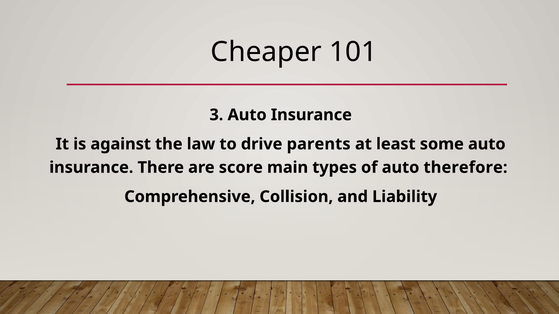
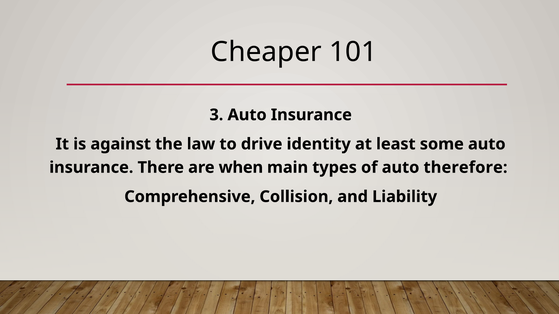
parents: parents -> identity (319, 144)
score: score -> when (241, 168)
